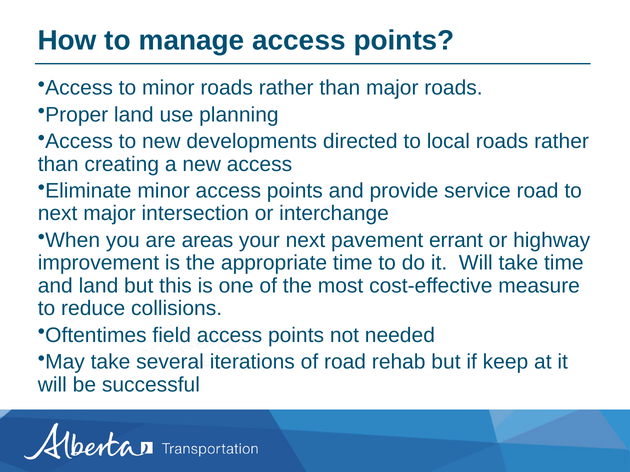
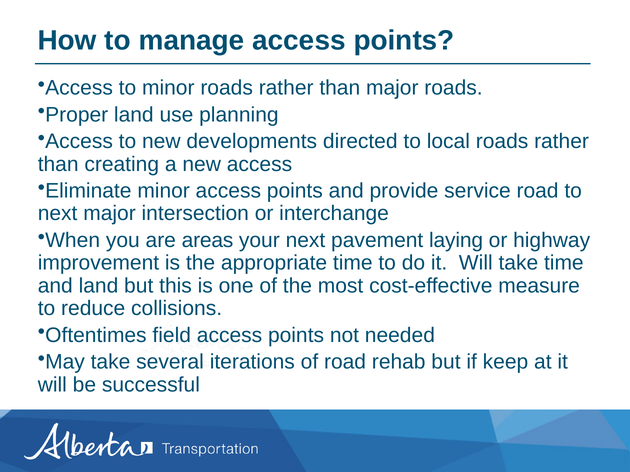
errant: errant -> laying (456, 241)
